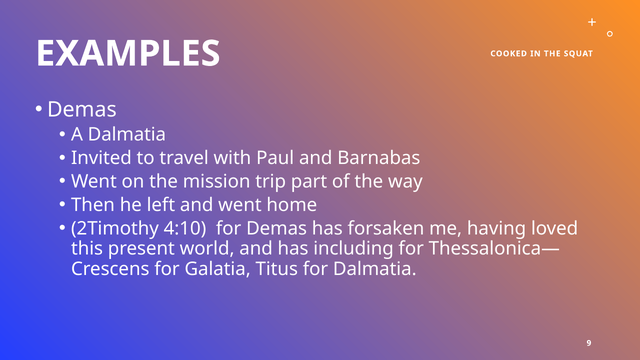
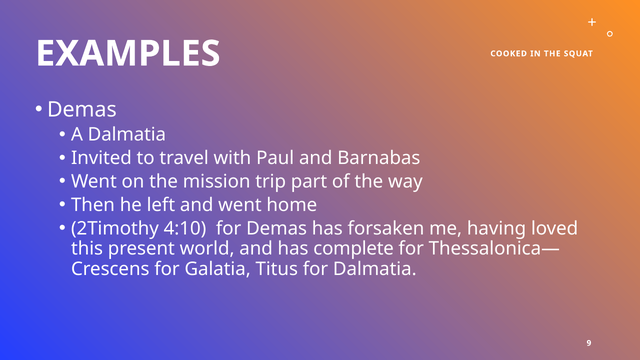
including: including -> complete (354, 249)
